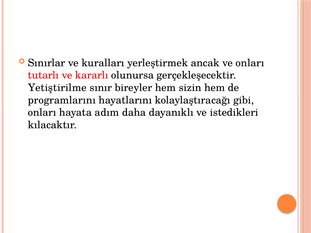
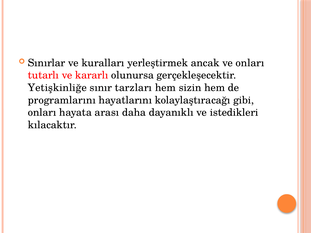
Yetiştirilme: Yetiştirilme -> Yetişkinliğe (57, 88)
bireyler: bireyler -> tarzları (134, 88)
adım: adım -> arası (107, 113)
